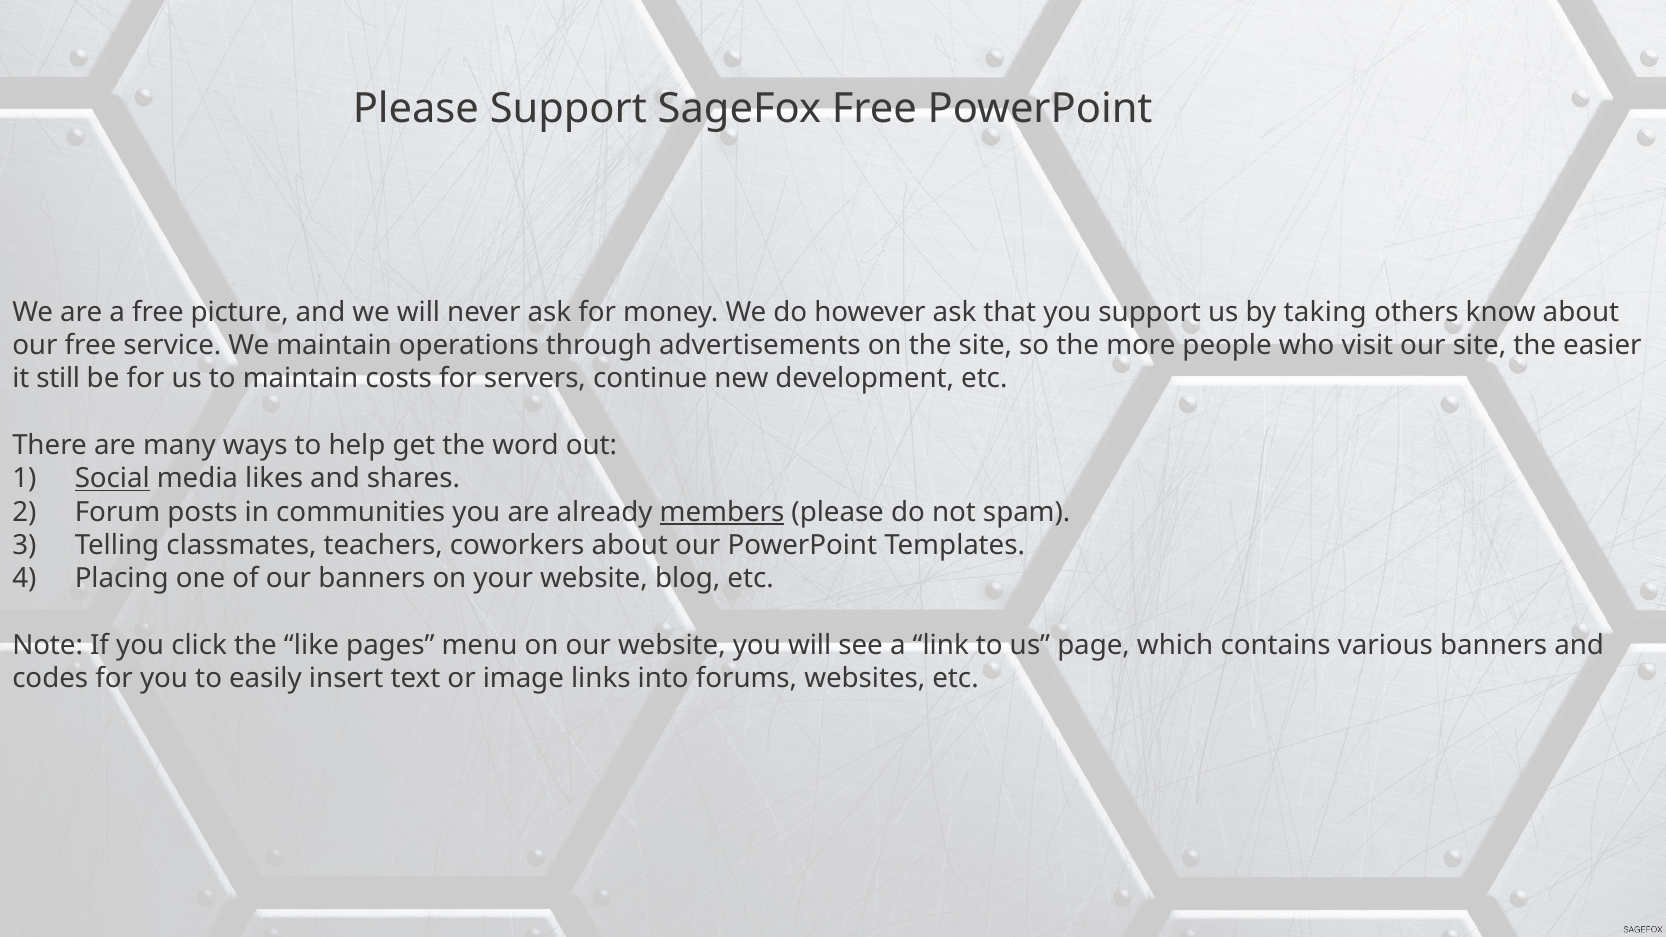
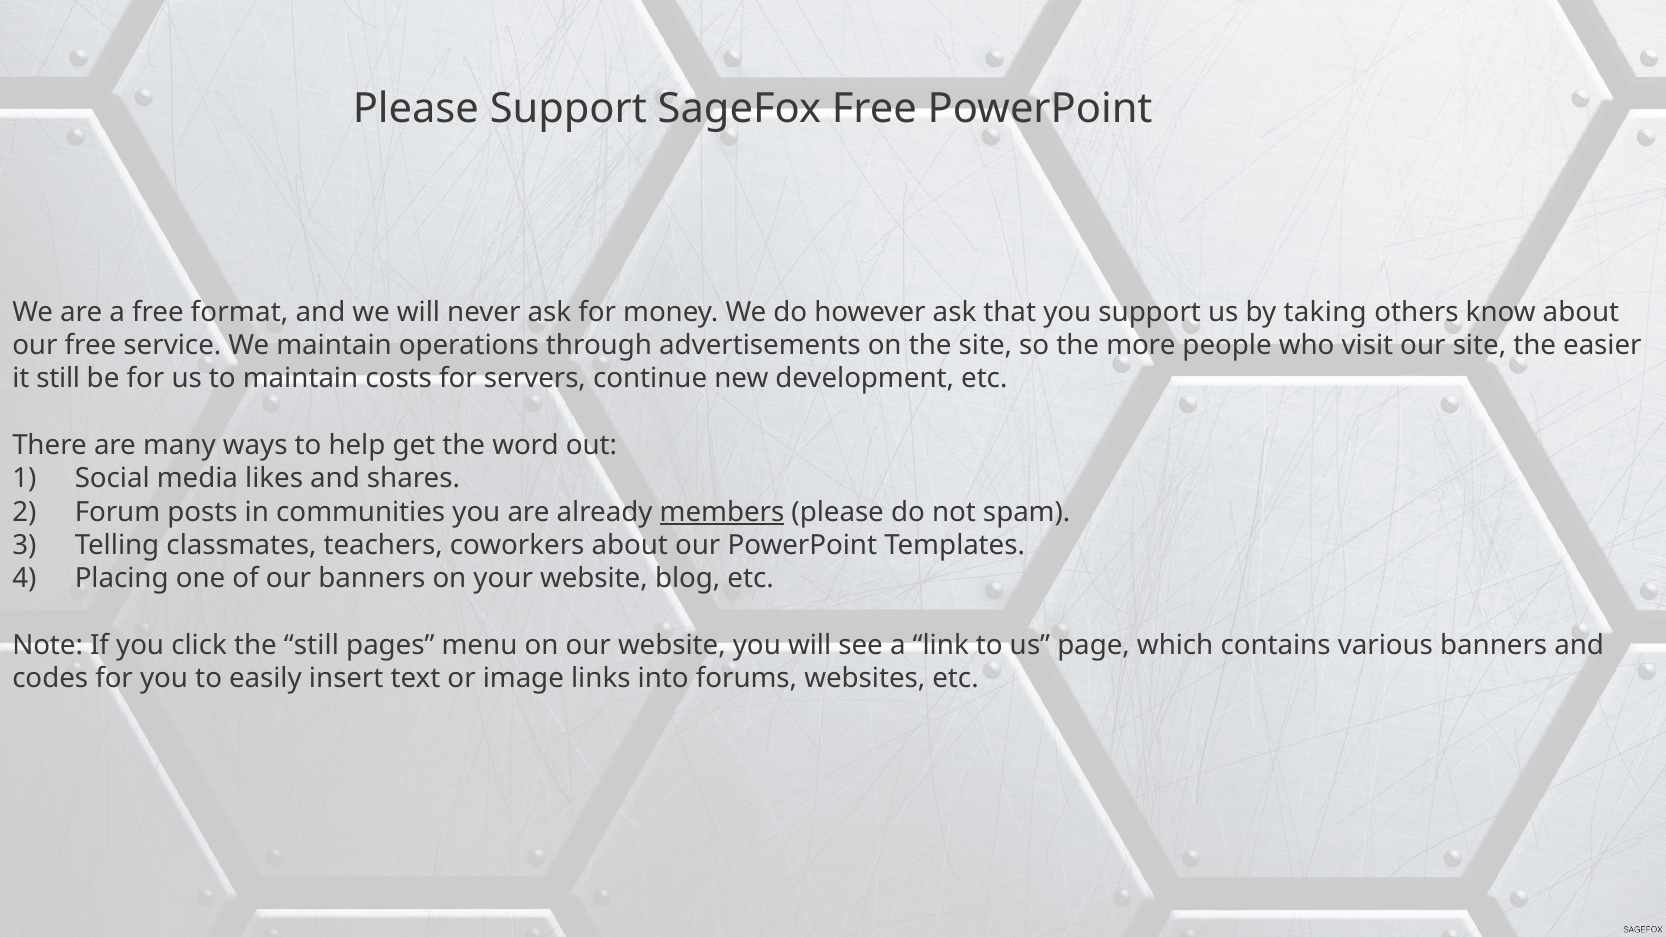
picture: picture -> format (240, 312)
Social underline: present -> none (112, 479)
the like: like -> still (311, 645)
